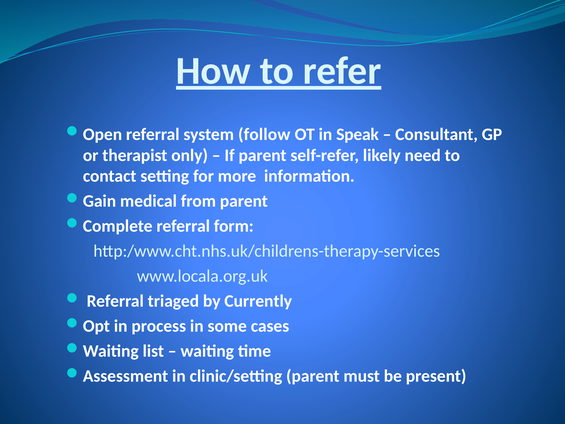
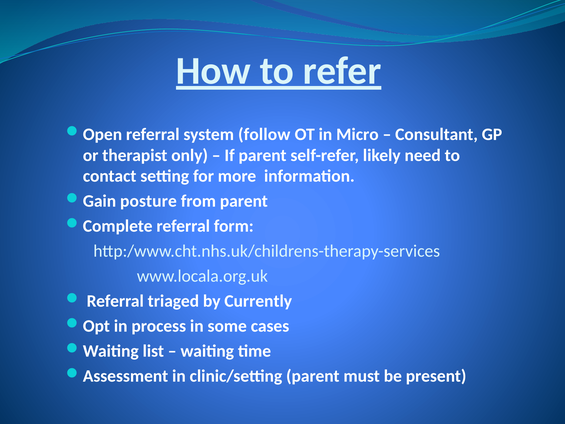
Speak: Speak -> Micro (357, 134)
medical: medical -> posture (148, 201)
